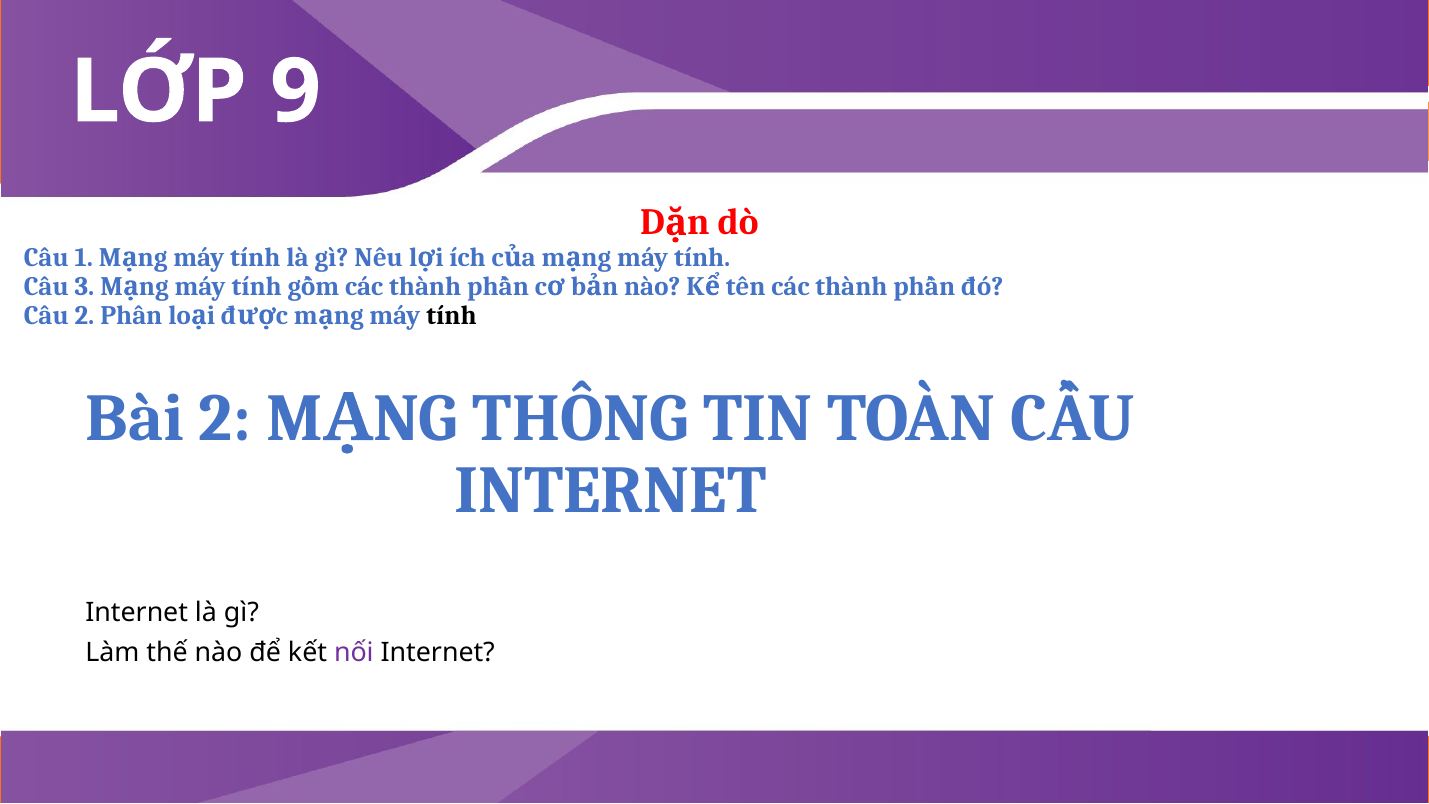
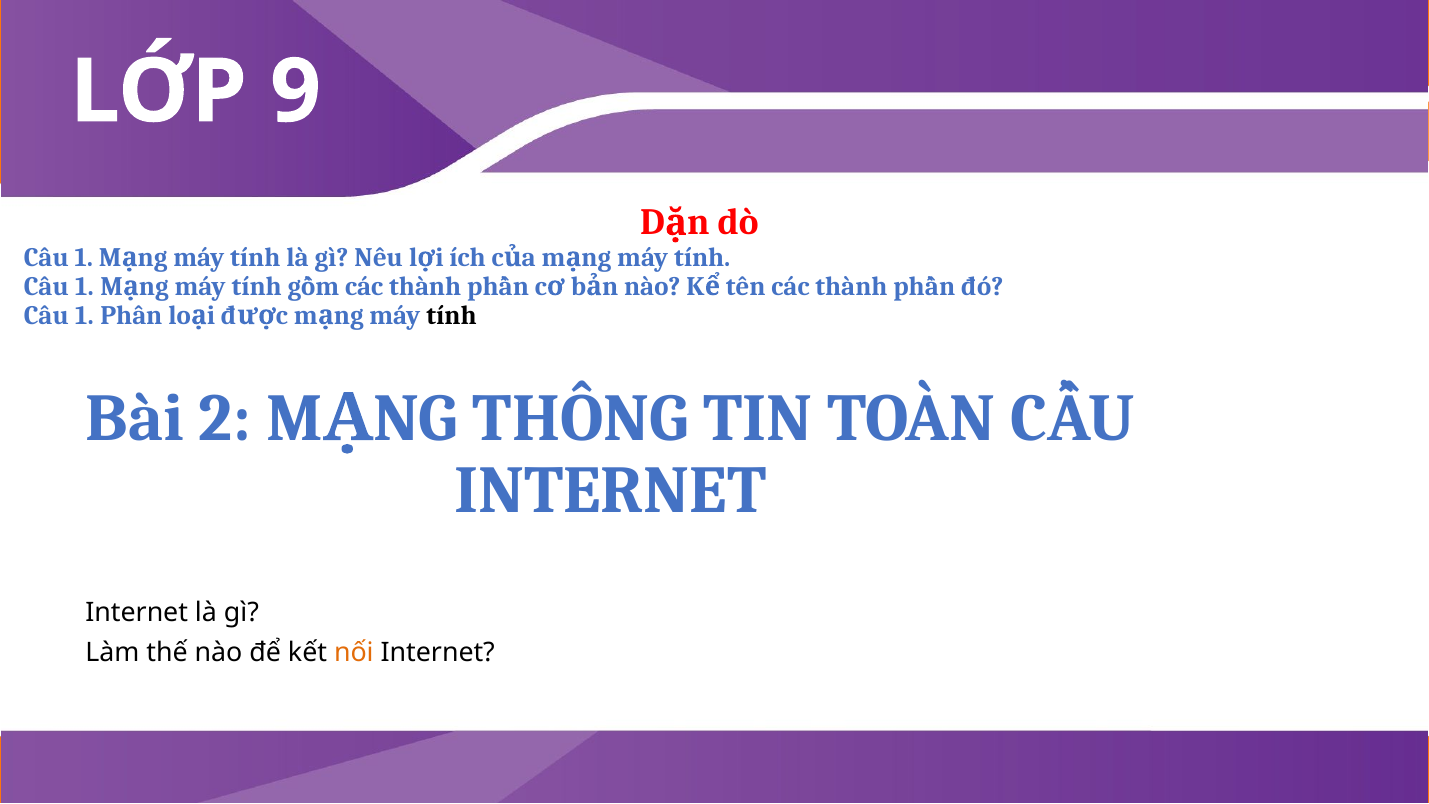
3: 3 -> 1 (84, 286)
2: 2 -> 1 (84, 315)
nối colour: purple -> orange (354, 652)
